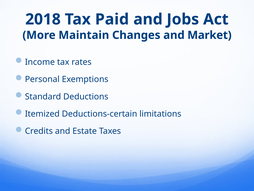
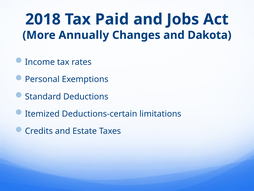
Maintain: Maintain -> Annually (84, 35)
Market: Market -> Dakota (209, 35)
